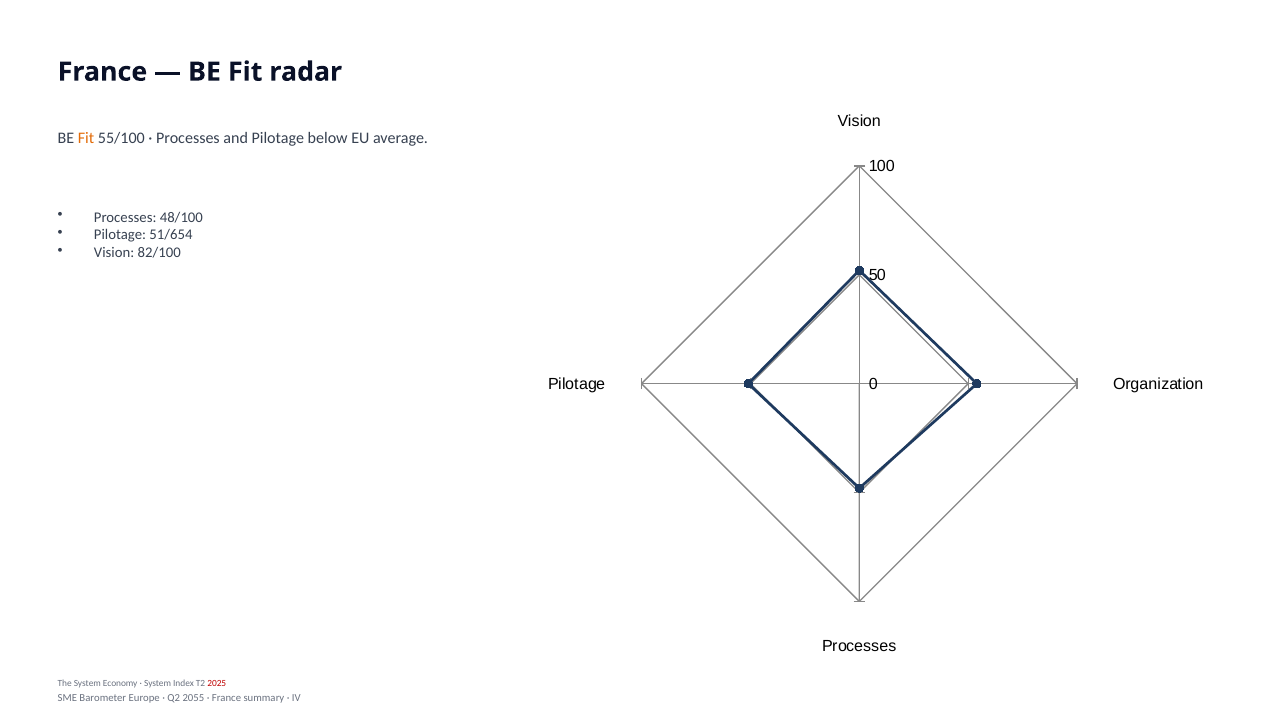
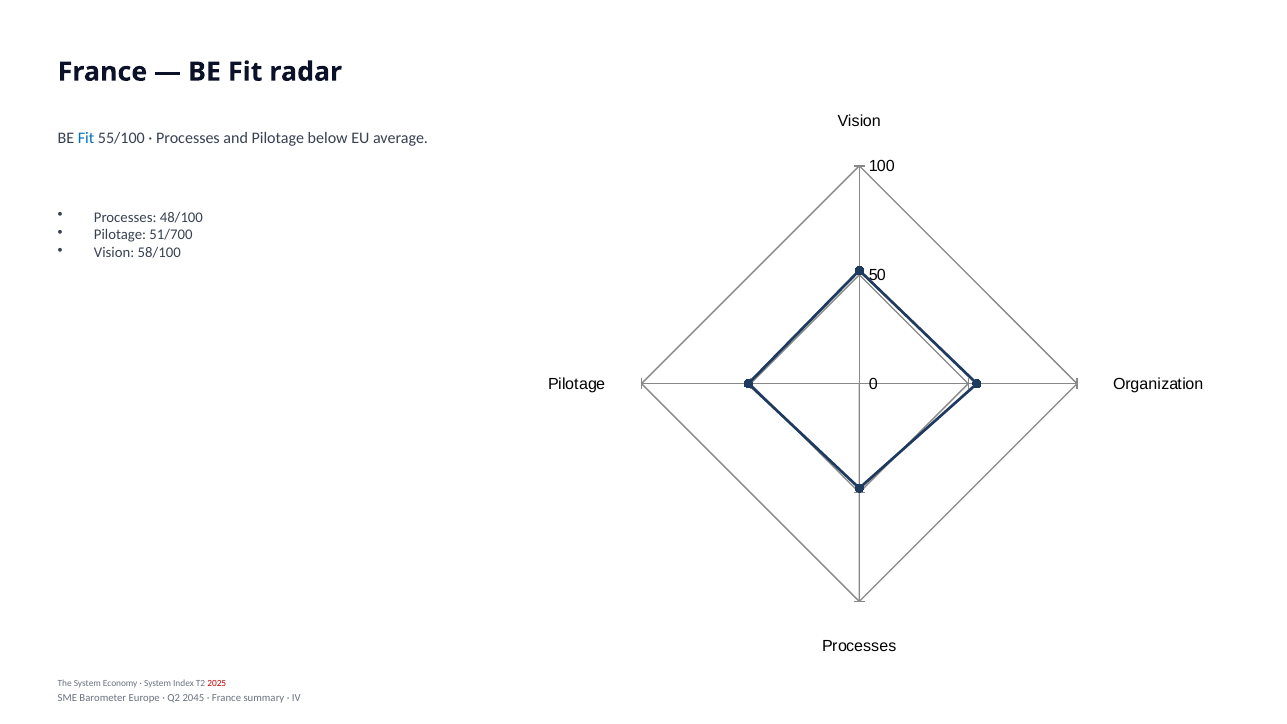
Fit colour: orange -> blue (86, 139)
51/654: 51/654 -> 51/700 (171, 235)
82/100: 82/100 -> 58/100 (159, 253)
2055: 2055 -> 2045 (193, 698)
